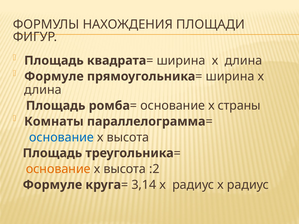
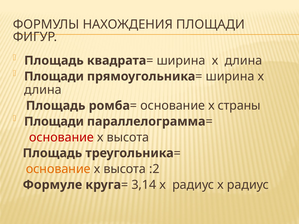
Формуле: Формуле -> Площади (54, 76)
Комнаты: Комнаты -> Площади (54, 122)
основание colour: blue -> red (61, 137)
